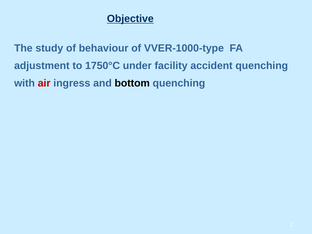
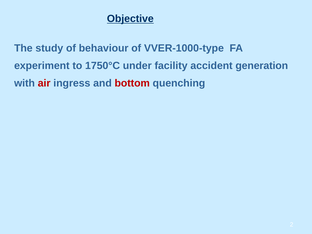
adjustment: adjustment -> experiment (42, 66)
accident quenching: quenching -> generation (262, 66)
bottom colour: black -> red (132, 83)
